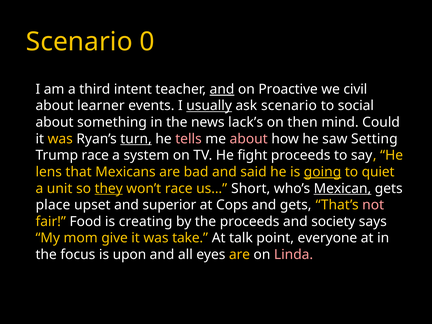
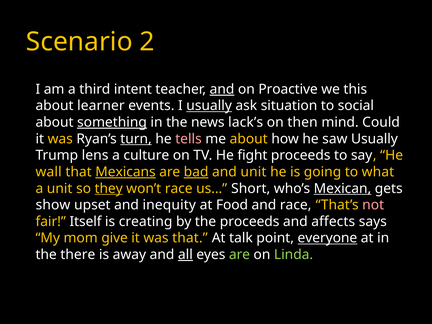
0: 0 -> 2 (147, 42)
civil: civil -> this (355, 89)
ask scenario: scenario -> situation (289, 106)
something underline: none -> present (112, 122)
about colour: pink -> yellow (249, 139)
saw Setting: Setting -> Usually (374, 139)
Trump race: race -> lens (95, 155)
system: system -> culture (146, 155)
lens: lens -> wall (49, 172)
Mexicans underline: none -> present (125, 172)
bad underline: none -> present (196, 172)
and said: said -> unit (253, 172)
going underline: present -> none (323, 172)
quiet: quiet -> what (378, 172)
place: place -> show (53, 205)
superior: superior -> inequity (169, 205)
Cops: Cops -> Food (232, 205)
and gets: gets -> race (296, 205)
Food: Food -> Itself (86, 222)
society: society -> affects (333, 222)
was take: take -> that (190, 238)
everyone underline: none -> present (327, 238)
focus: focus -> there (78, 255)
upon: upon -> away (129, 255)
all underline: none -> present (185, 255)
are colour: yellow -> light green (239, 255)
Linda colour: pink -> light green (294, 255)
